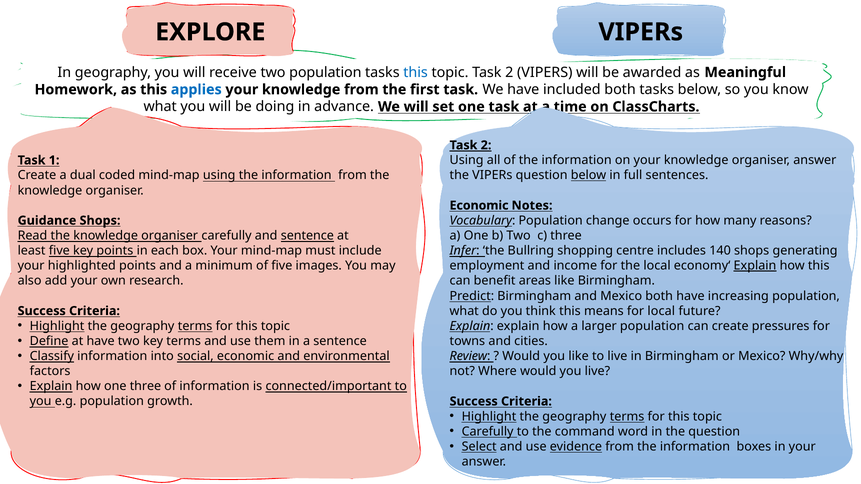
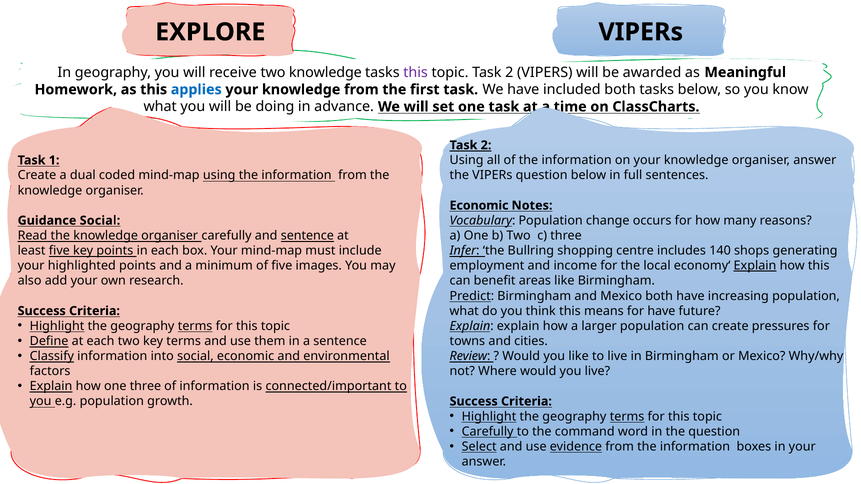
two population: population -> knowledge (325, 72)
this colour: blue -> purple (416, 72)
below underline: present -> none (589, 175)
Guidance Shops: Shops -> Social (100, 221)
for local: local -> have (661, 311)
at have: have -> each (101, 341)
